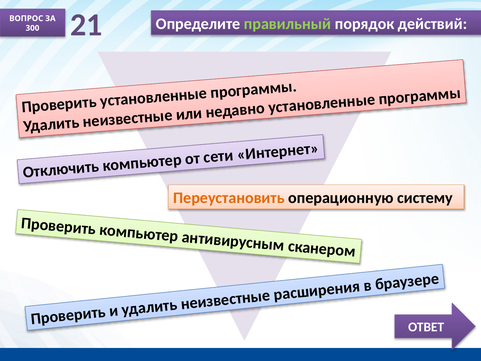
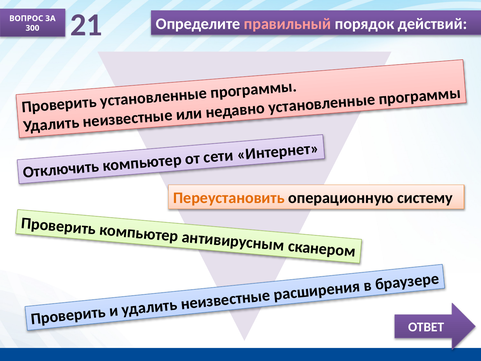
правильный colour: light green -> pink (288, 24)
